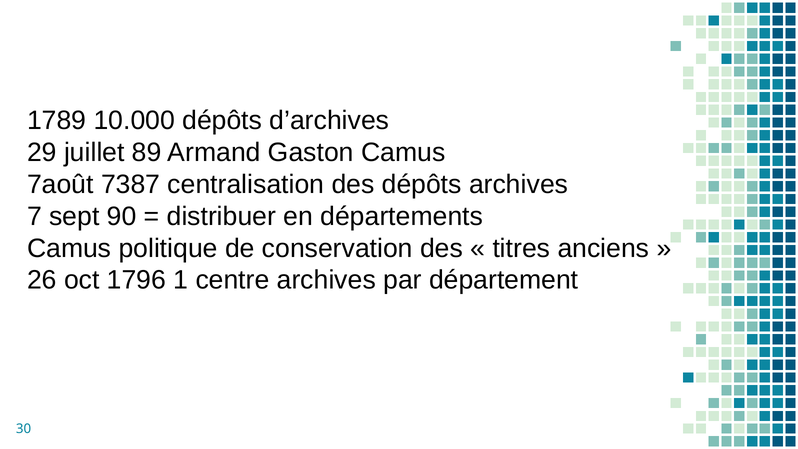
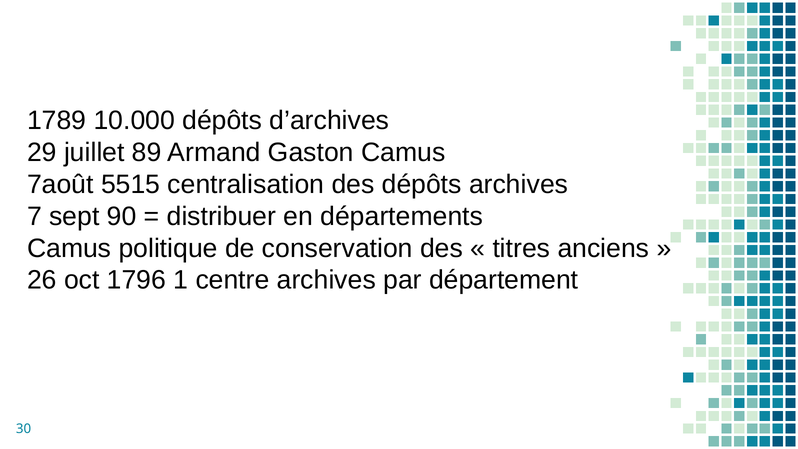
7387: 7387 -> 5515 (131, 184)
